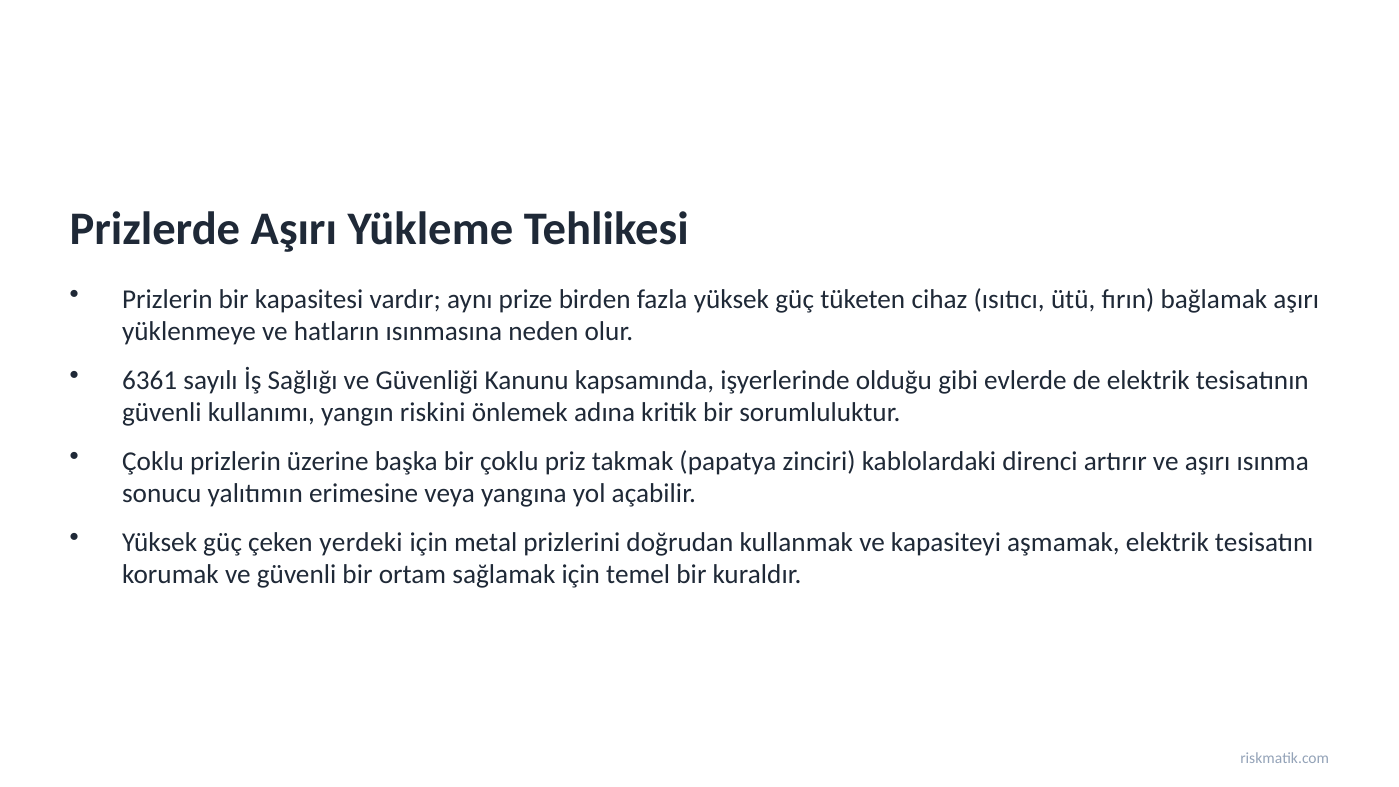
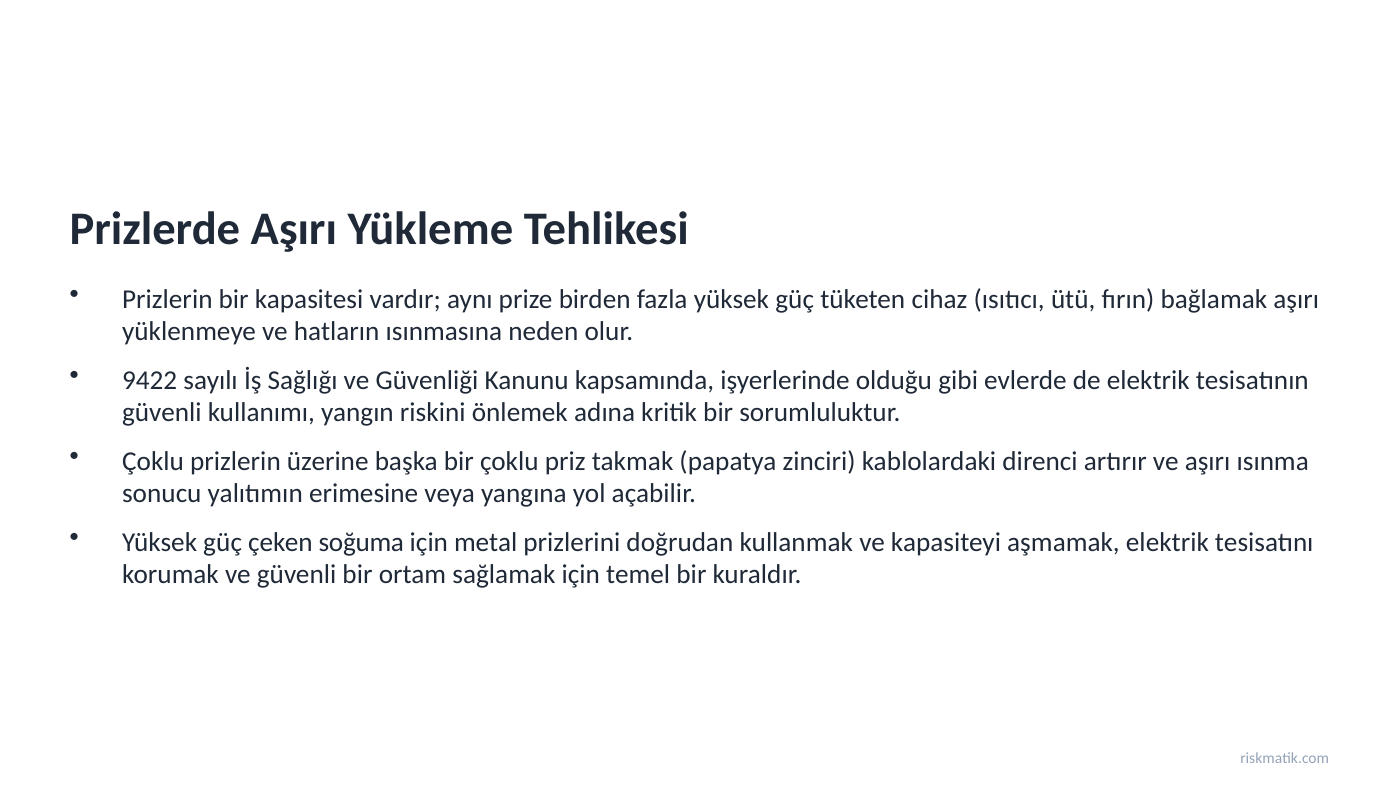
6361: 6361 -> 9422 (150, 380)
yerdeki: yerdeki -> soğuma (361, 542)
